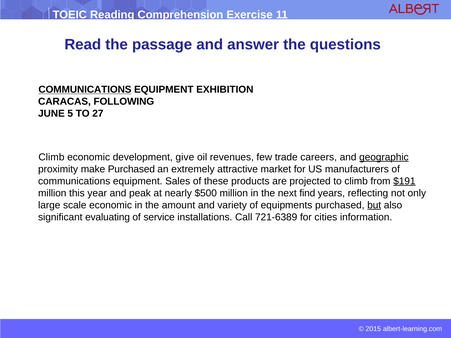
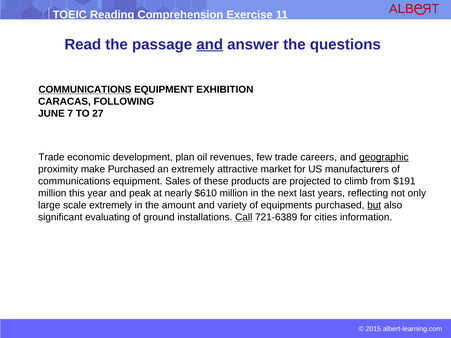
and underline: none -> present (210, 44)
5: 5 -> 7 (70, 114)
Climb: Climb -> Trade (51, 157)
give: give -> plan (185, 157)
$191 underline: present -> none (404, 181)
$500: $500 -> $610 (206, 193)
find: find -> last (307, 193)
scale economic: economic -> extremely (111, 205)
service: service -> ground (159, 217)
Call underline: none -> present (244, 217)
